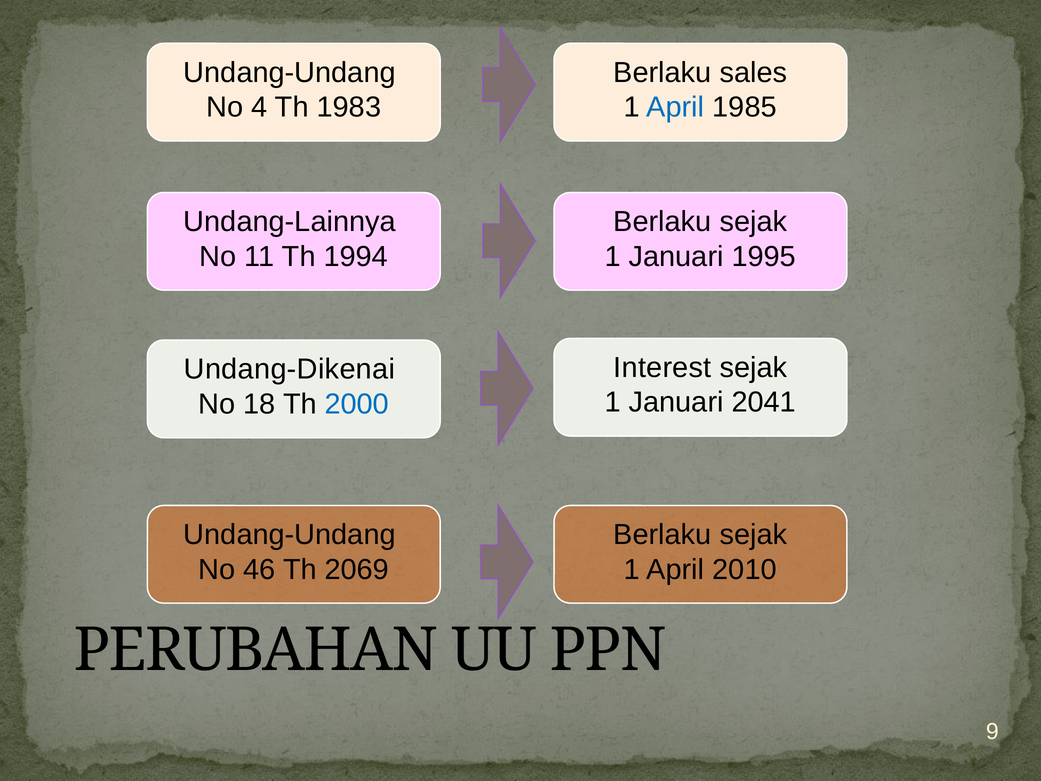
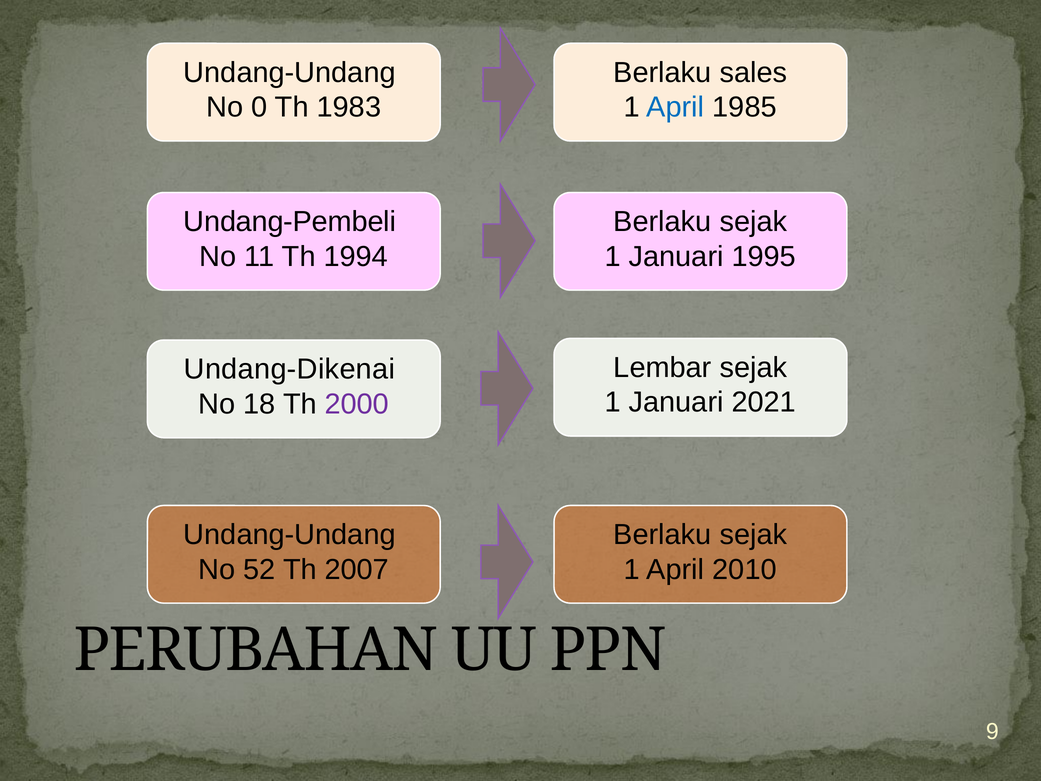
4: 4 -> 0 (259, 107)
Undang-Lainnya: Undang-Lainnya -> Undang-Pembeli (290, 222)
Interest: Interest -> Lembar (663, 368)
2041: 2041 -> 2021 (764, 402)
2000 colour: blue -> purple (357, 404)
46: 46 -> 52 (259, 569)
2069: 2069 -> 2007 (357, 569)
